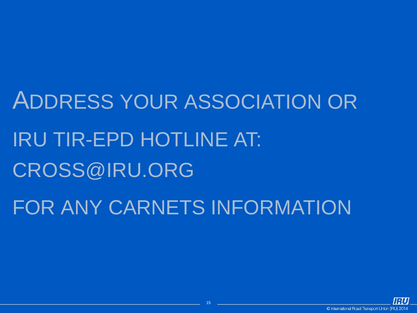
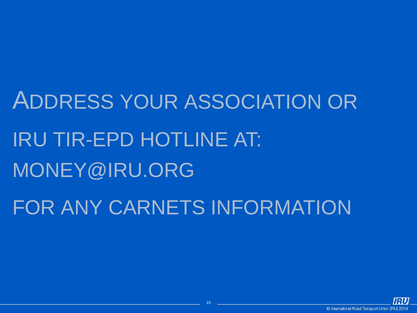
CROSS@IRU.ORG: CROSS@IRU.ORG -> MONEY@IRU.ORG (103, 170)
